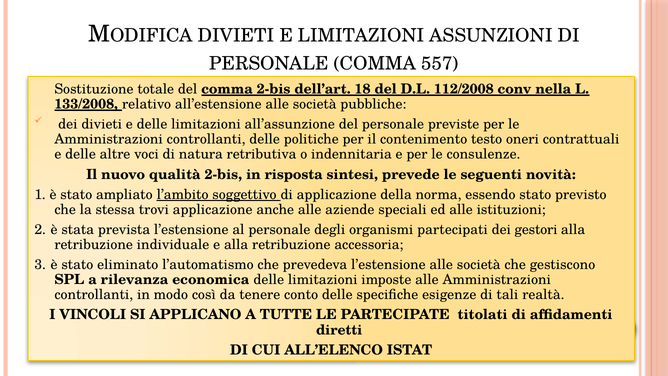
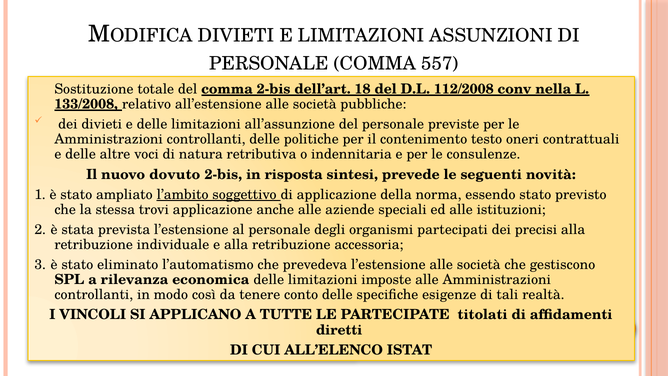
qualità: qualità -> dovuto (175, 174)
gestori: gestori -> precisi (536, 229)
